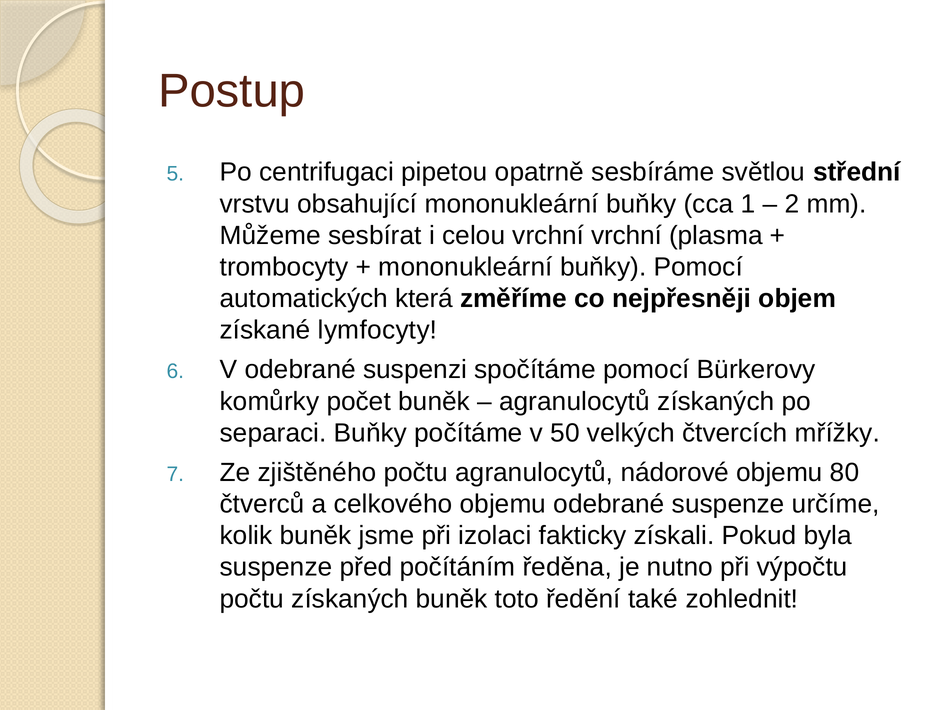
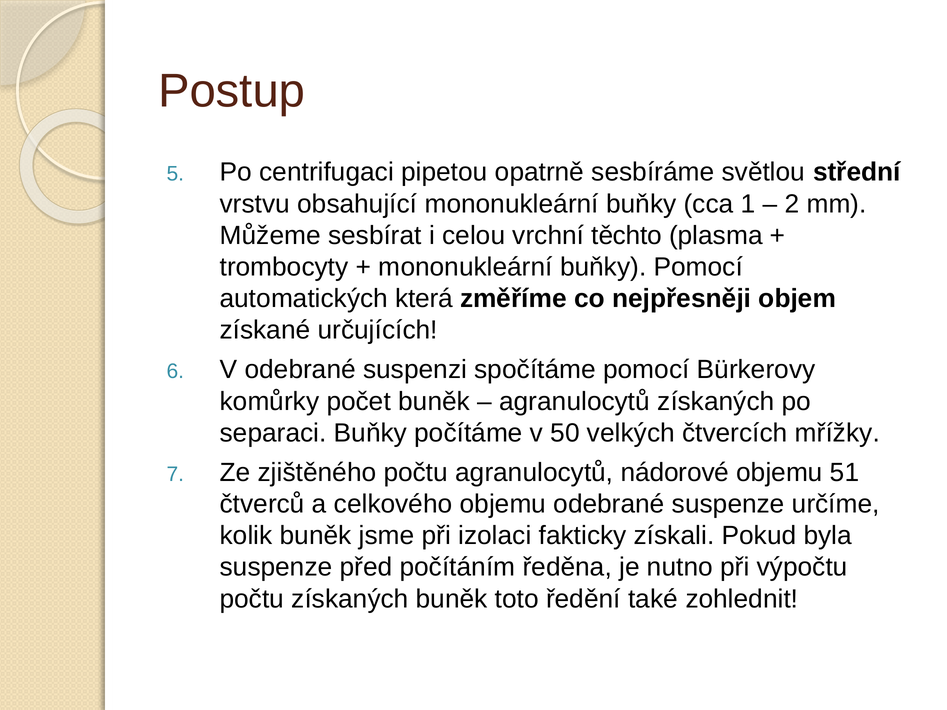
vrchní vrchní: vrchní -> těchto (627, 236)
lymfocyty: lymfocyty -> určujících (378, 330)
80: 80 -> 51 (845, 473)
